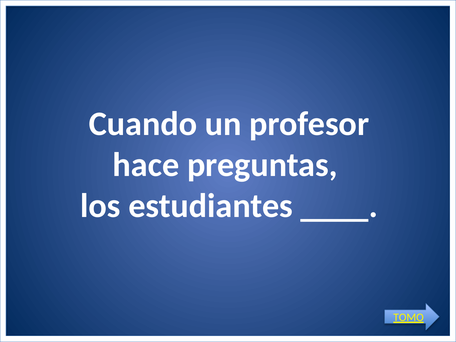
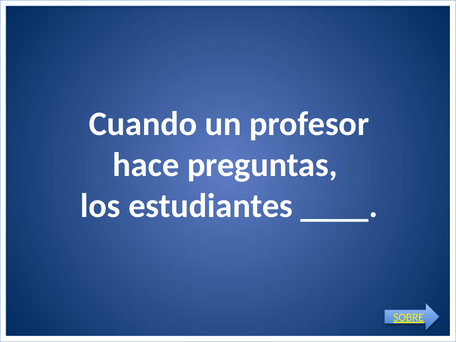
TOMO: TOMO -> SOBRE (409, 317)
